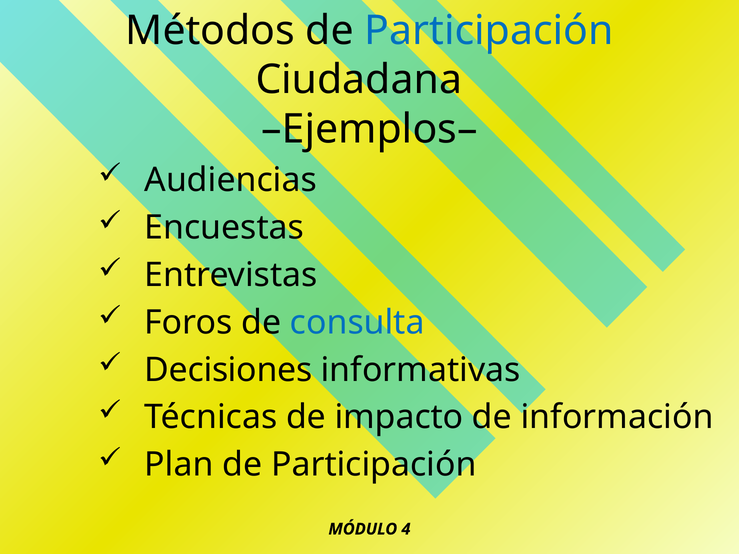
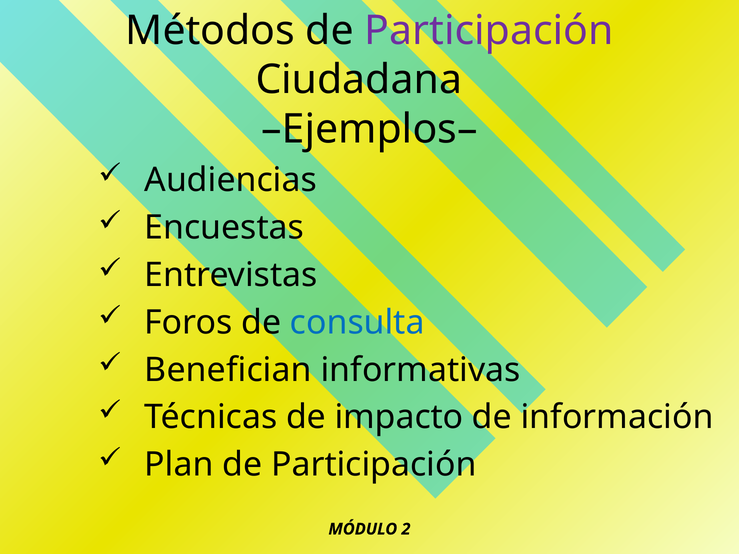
Participación colour: blue -> purple (489, 31)
Decisiones: Decisiones -> Benefician (228, 370)
4: 4 -> 2 (406, 529)
